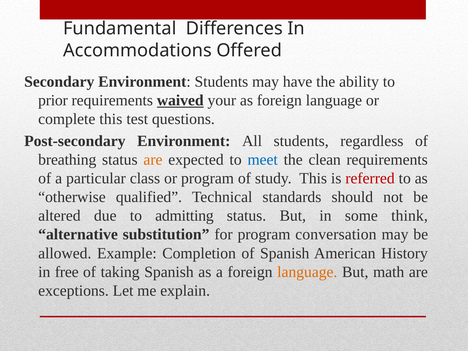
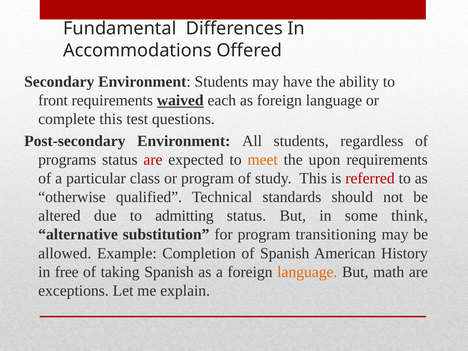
prior: prior -> front (53, 100)
your: your -> each (222, 100)
breathing: breathing -> programs (67, 160)
are colour: orange -> red (153, 160)
meet colour: blue -> orange (263, 160)
clean: clean -> upon (324, 160)
conversation: conversation -> transitioning (336, 234)
